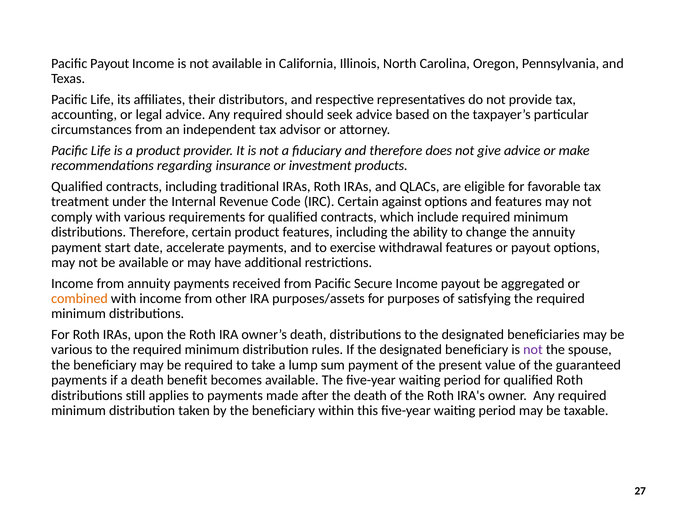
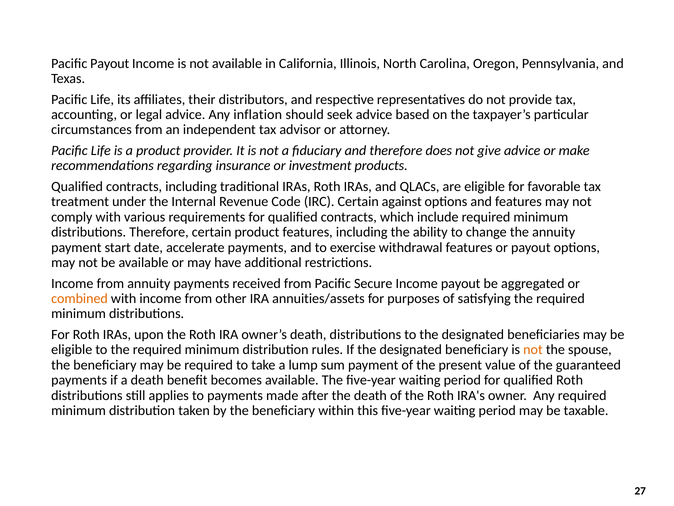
advice Any required: required -> inflation (258, 115)
purposes/assets: purposes/assets -> annuities/assets (318, 298)
various: various -> eligible (72, 350)
not colour: purple -> orange (533, 350)
